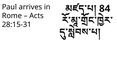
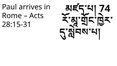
84: 84 -> 74 (105, 9)
